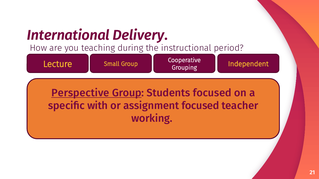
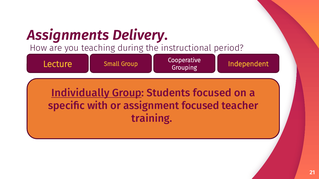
International: International -> Assignments (68, 35)
Perspective: Perspective -> Individually (80, 93)
working: working -> training (152, 119)
